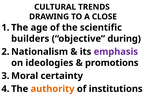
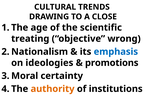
builders: builders -> treating (30, 39)
during: during -> wrong (124, 39)
emphasis colour: purple -> blue (116, 52)
